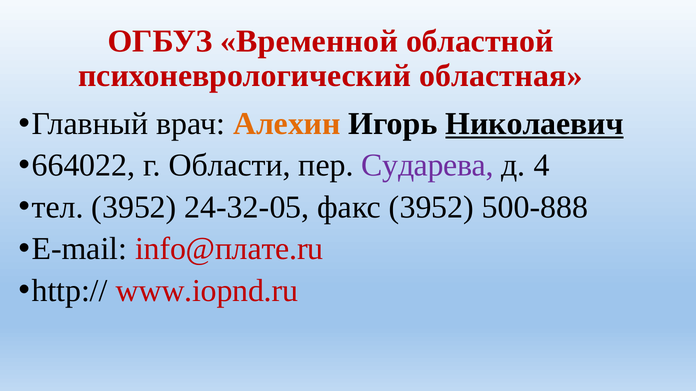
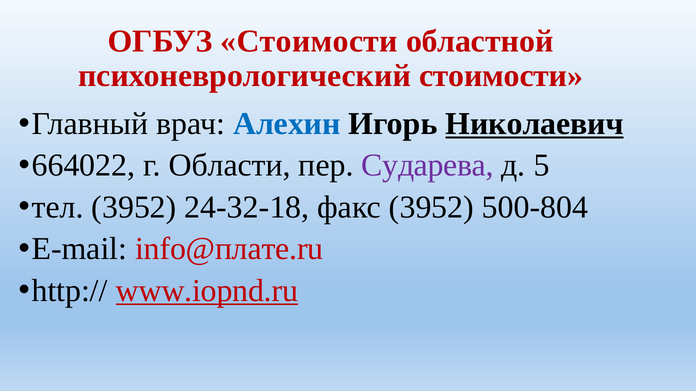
ОГБУЗ Временной: Временной -> Стоимости (309, 41)
психоневрологический областная: областная -> стоимости (501, 76)
Алехин colour: orange -> blue (287, 124)
4: 4 -> 5 (542, 166)
24-32-05: 24-32-05 -> 24-32-18 (247, 207)
500-888: 500-888 -> 500-804 (535, 207)
www.iopnd.ru underline: none -> present (207, 291)
